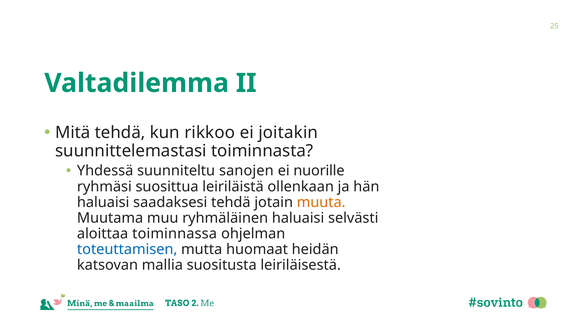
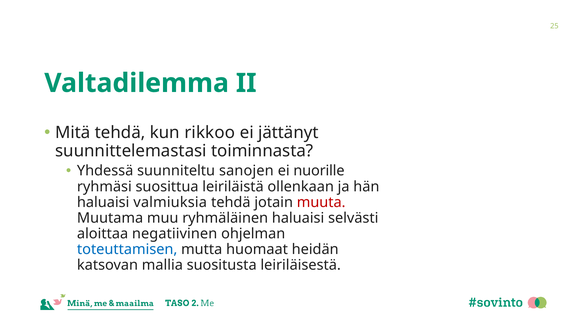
joitakin: joitakin -> jättänyt (288, 132)
saadaksesi: saadaksesi -> valmiuksia (170, 202)
muuta colour: orange -> red (321, 202)
toiminnassa: toiminnassa -> negatiivinen (175, 233)
